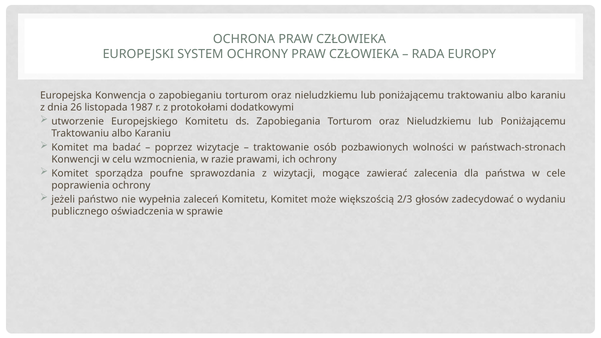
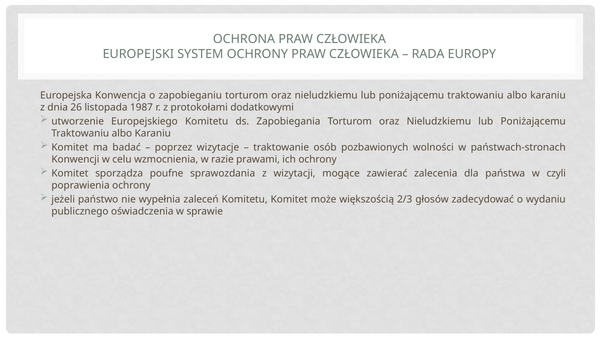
cele: cele -> czyli (556, 173)
